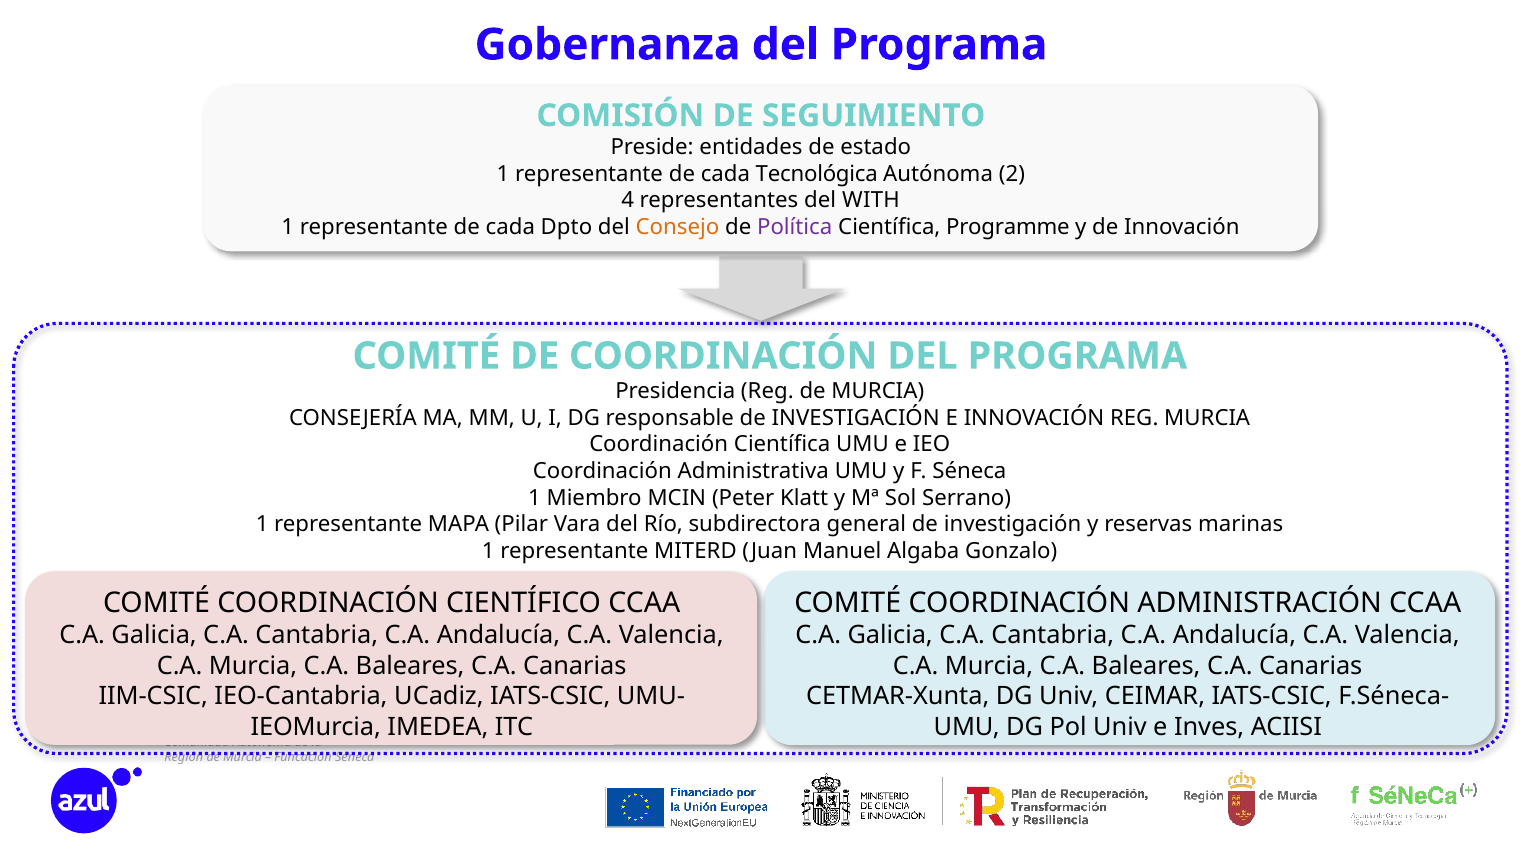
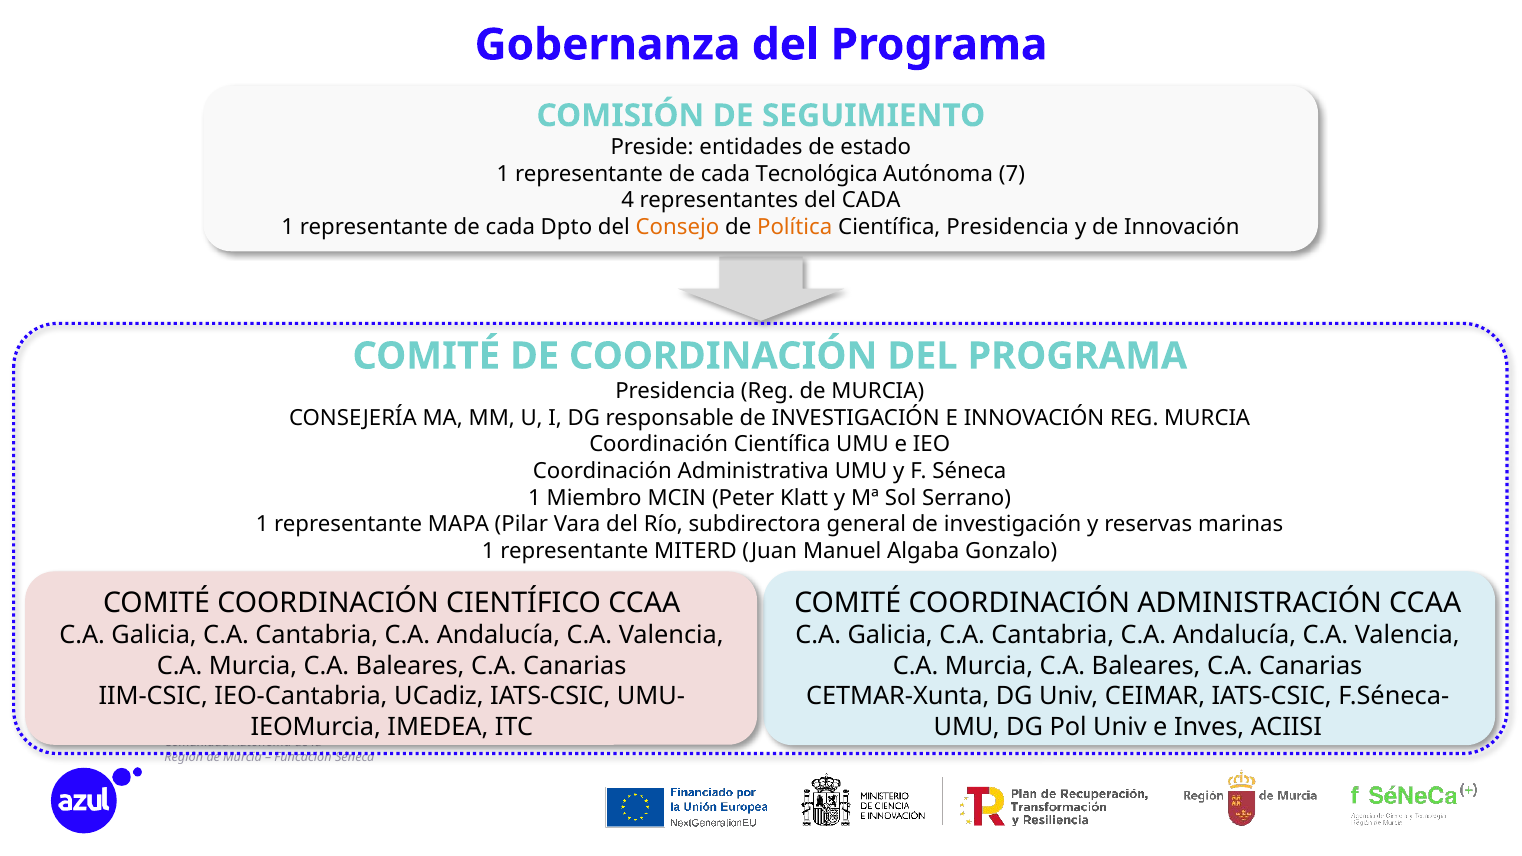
2: 2 -> 7 (1012, 174)
del WITH: WITH -> CADA (871, 201)
Política colour: purple -> orange (795, 227)
Científica Programme: Programme -> Presidencia (1008, 227)
